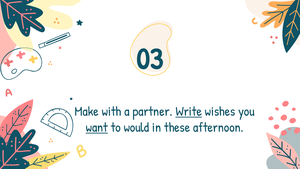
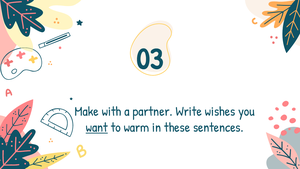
Write underline: present -> none (189, 111)
would: would -> warm (137, 127)
afternoon: afternoon -> sentences (218, 127)
